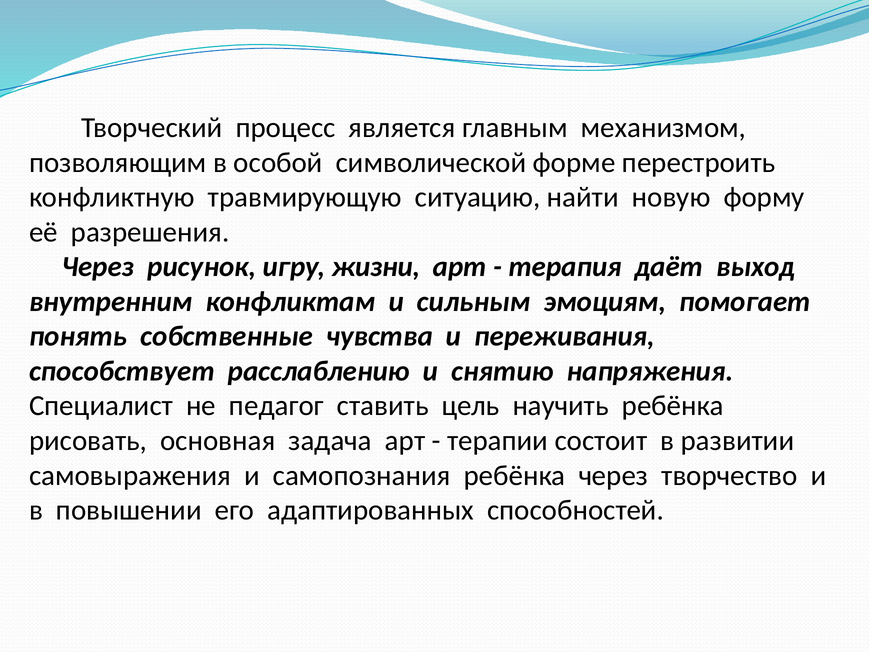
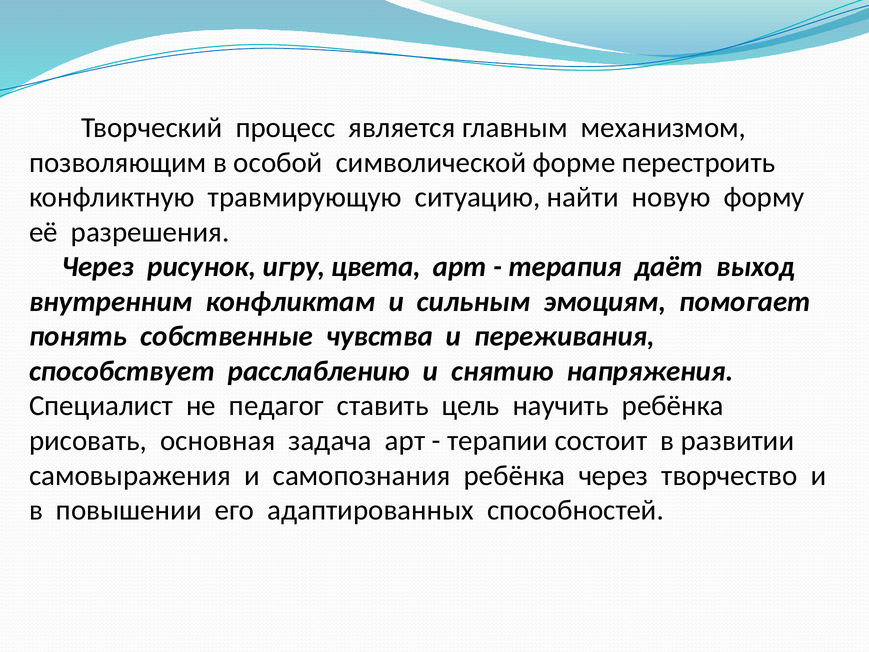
жизни: жизни -> цвета (376, 267)
